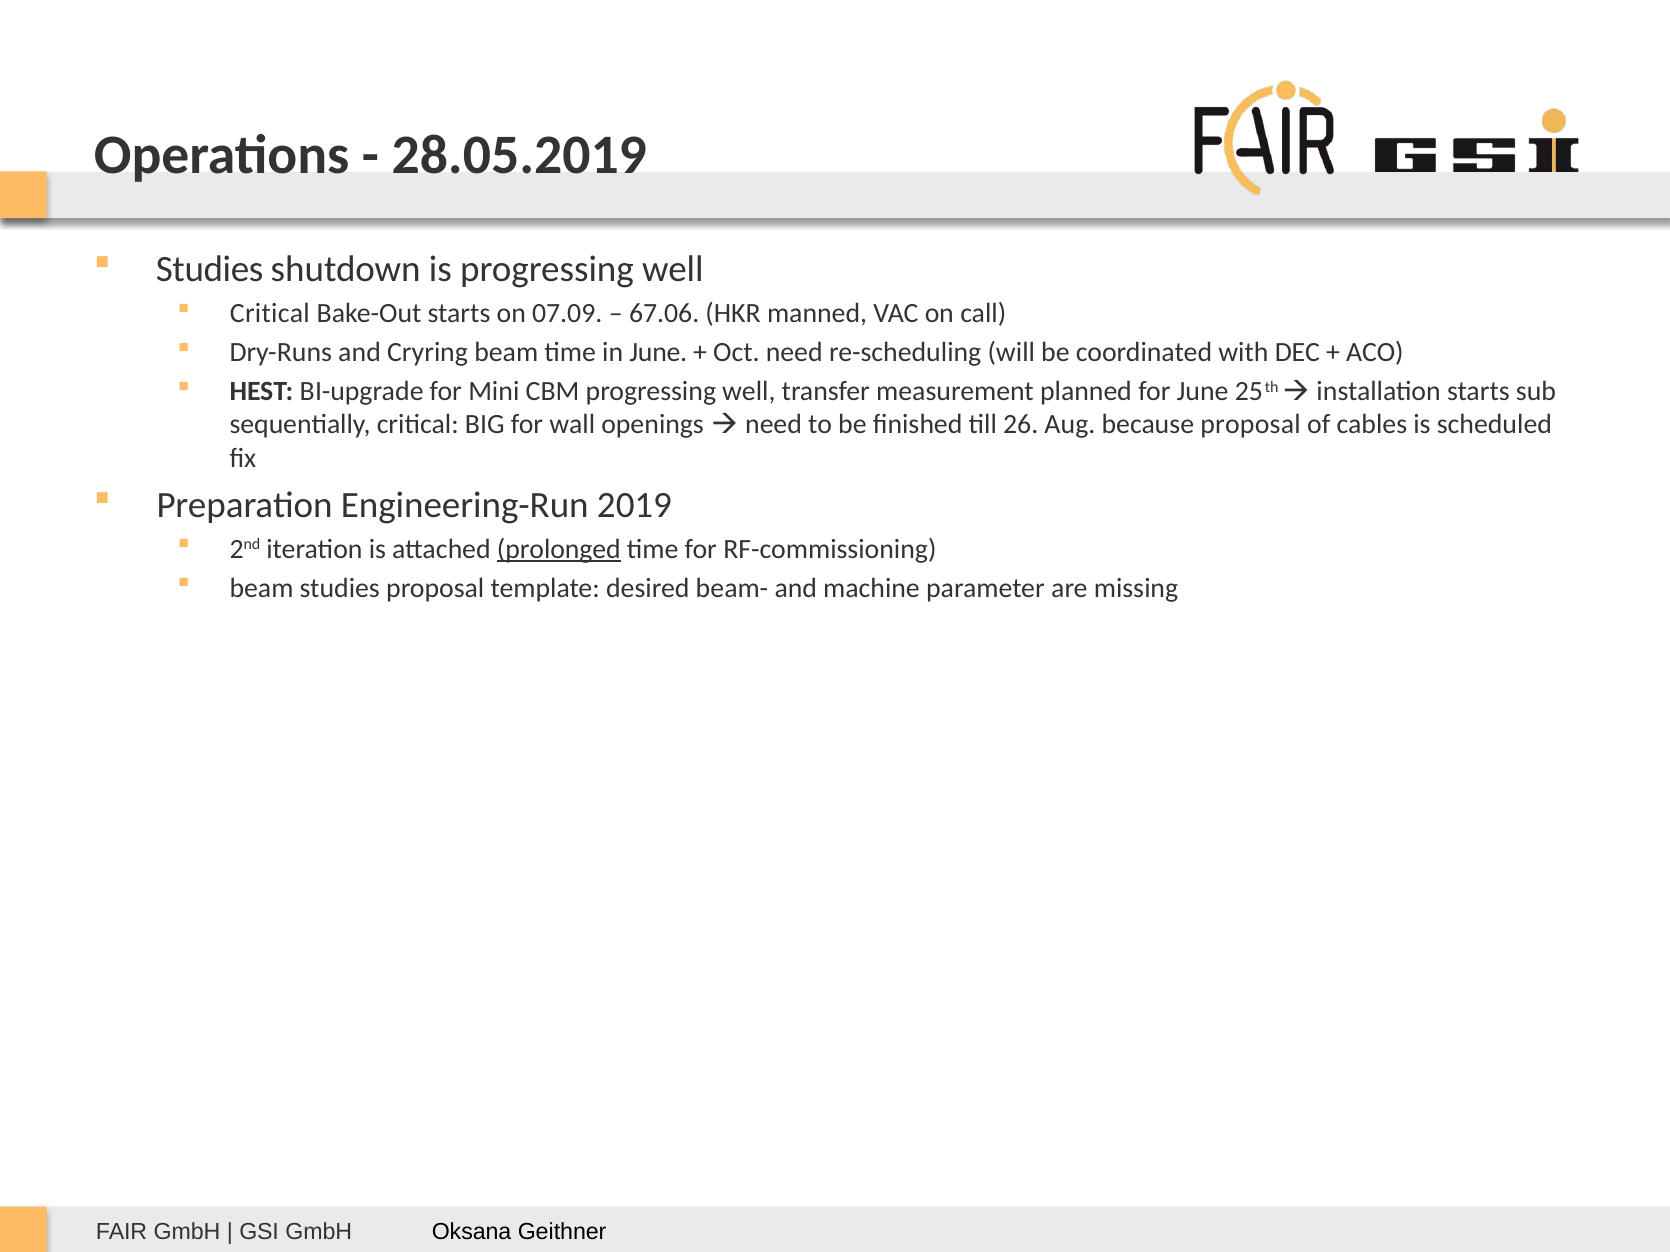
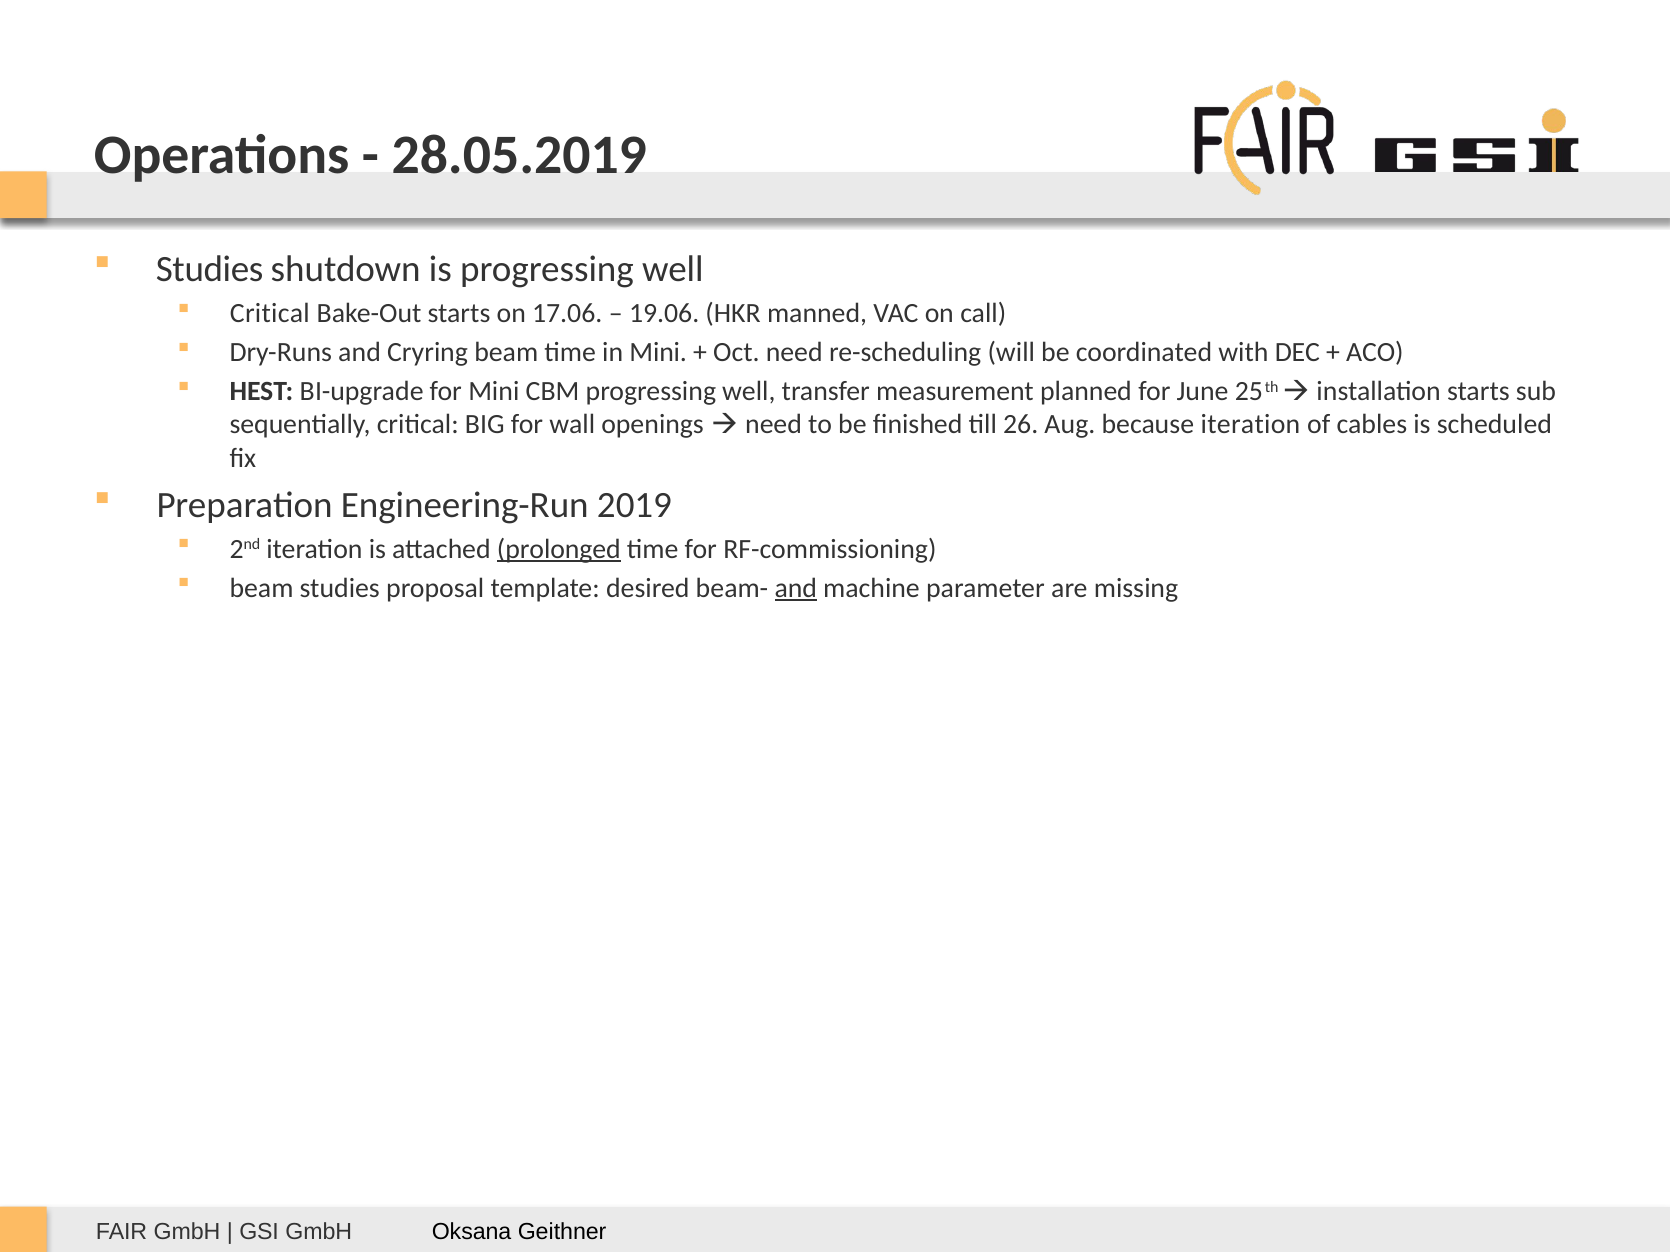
07.09: 07.09 -> 17.06 (567, 314)
67.06: 67.06 -> 19.06 (664, 314)
in June: June -> Mini (658, 353)
because proposal: proposal -> iteration (1251, 425)
and underline: none -> present (796, 588)
